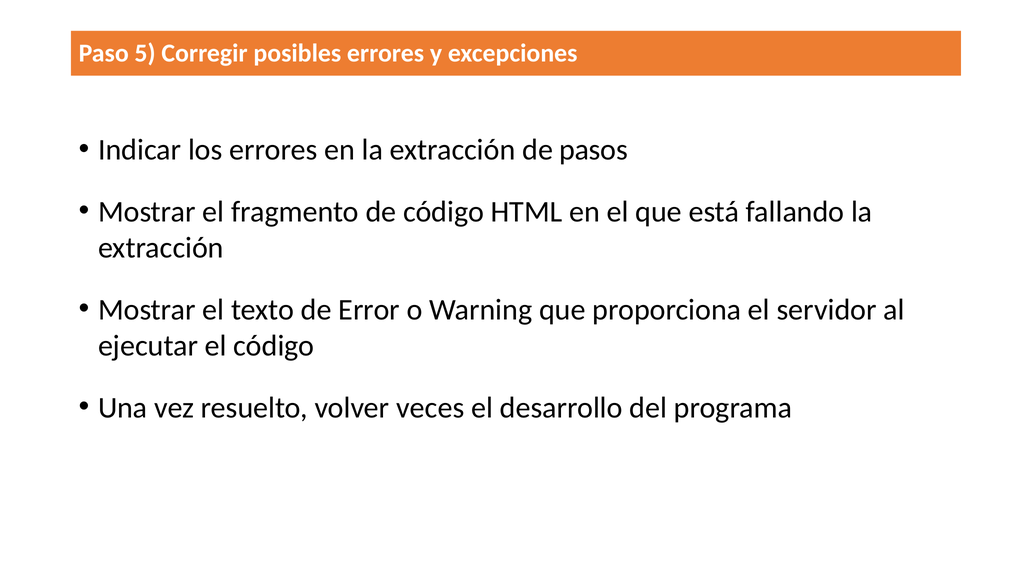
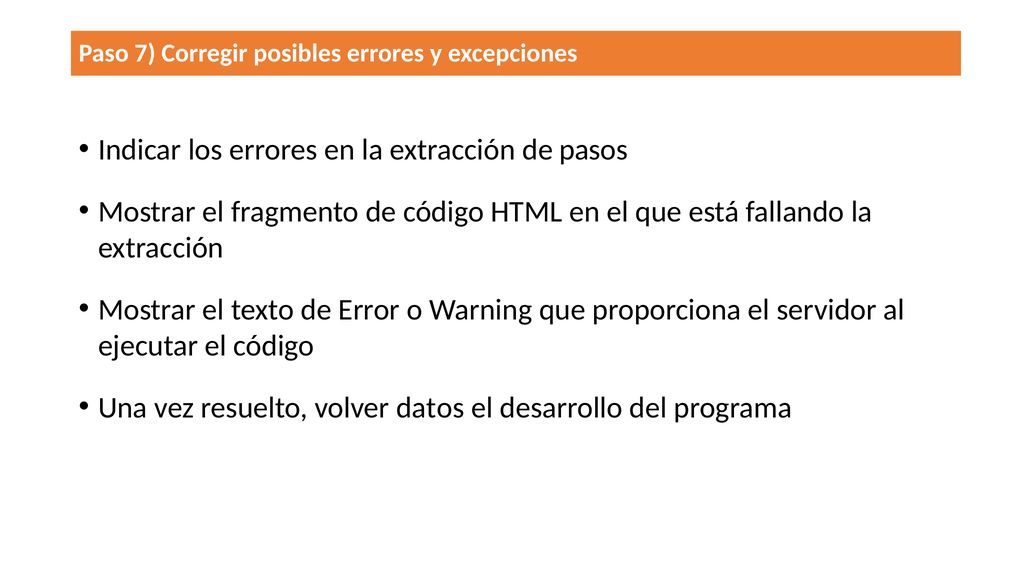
5: 5 -> 7 (145, 53)
veces: veces -> datos (430, 408)
